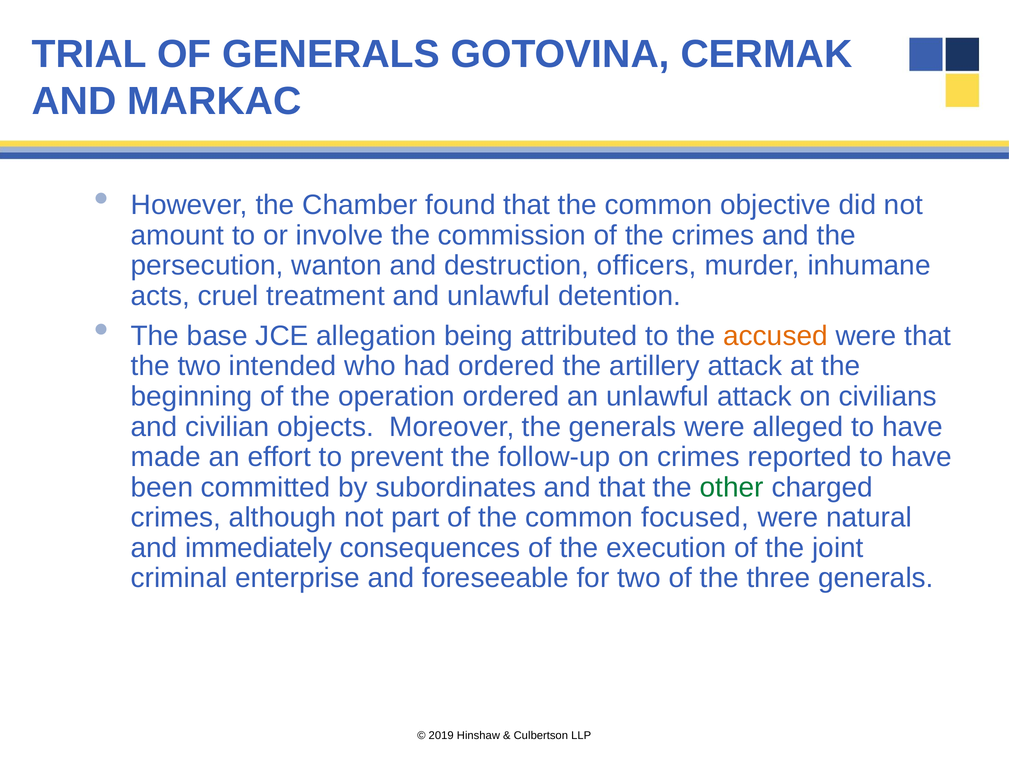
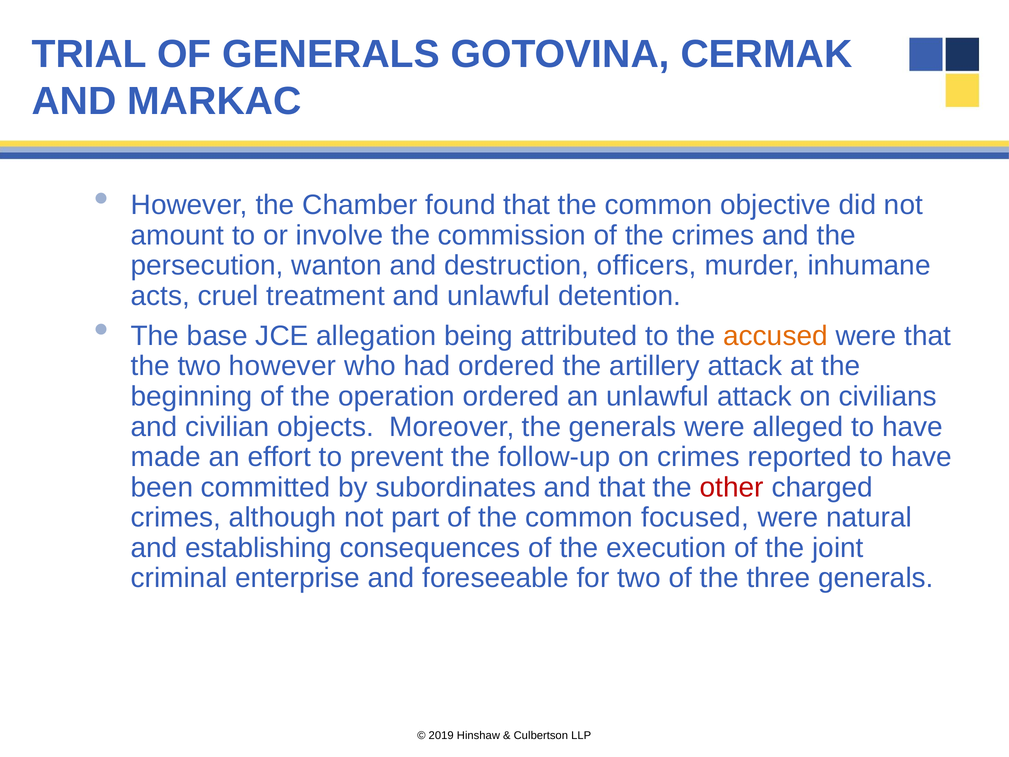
two intended: intended -> however (283, 366)
other colour: green -> red (732, 487)
immediately: immediately -> establishing (259, 548)
